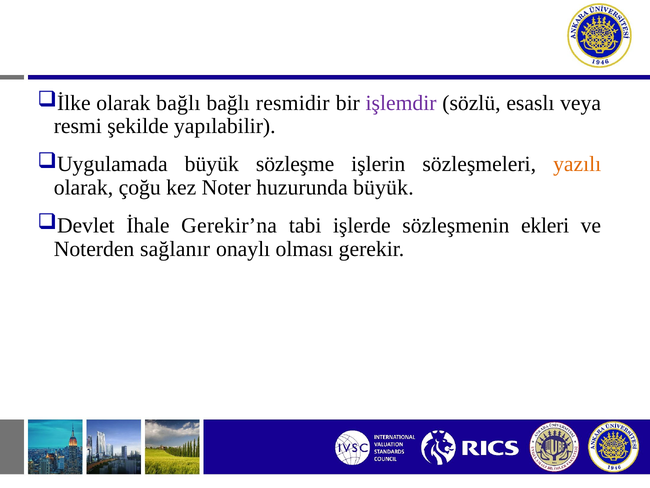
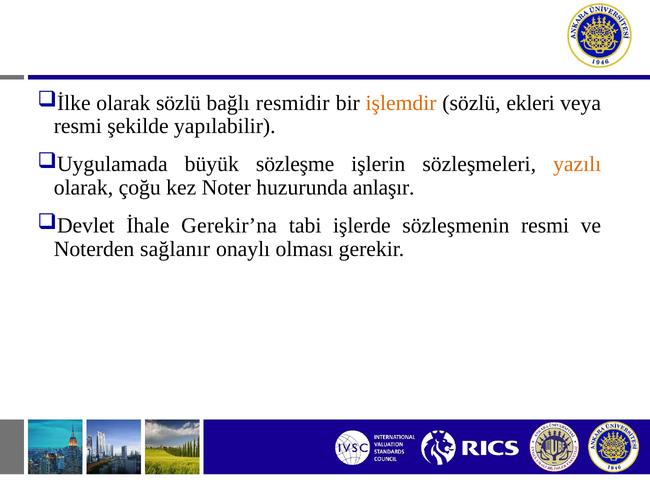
olarak bağlı: bağlı -> sözlü (179, 103)
işlemdir colour: purple -> orange (401, 103)
esaslı: esaslı -> ekleri (531, 103)
huzurunda büyük: büyük -> anlaşır (384, 187)
sözleşmenin ekleri: ekleri -> resmi (545, 225)
